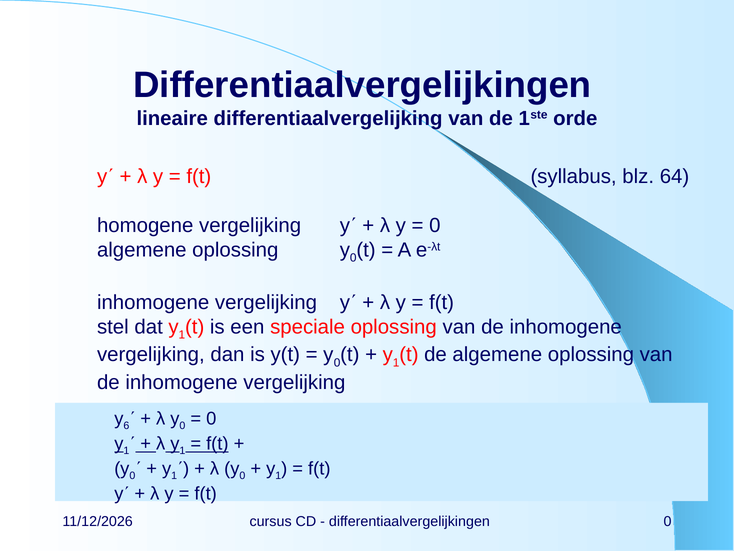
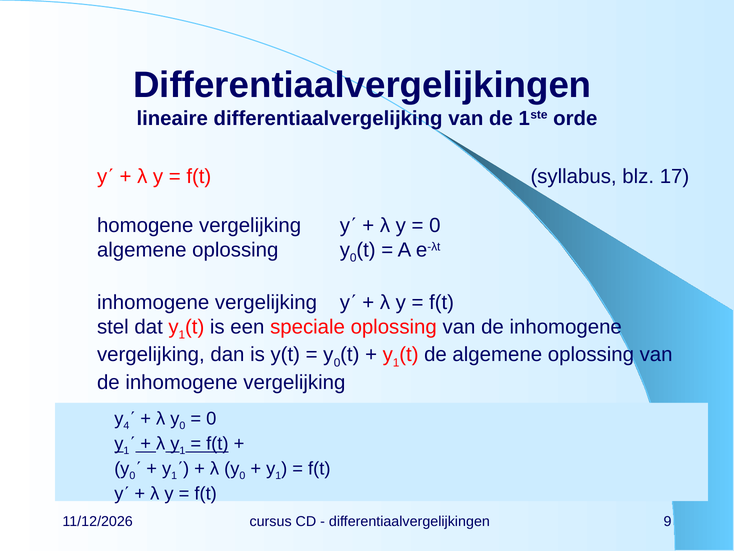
64: 64 -> 17 (675, 176)
6: 6 -> 4 (126, 425)
0: 0 -> 9 (668, 521)
